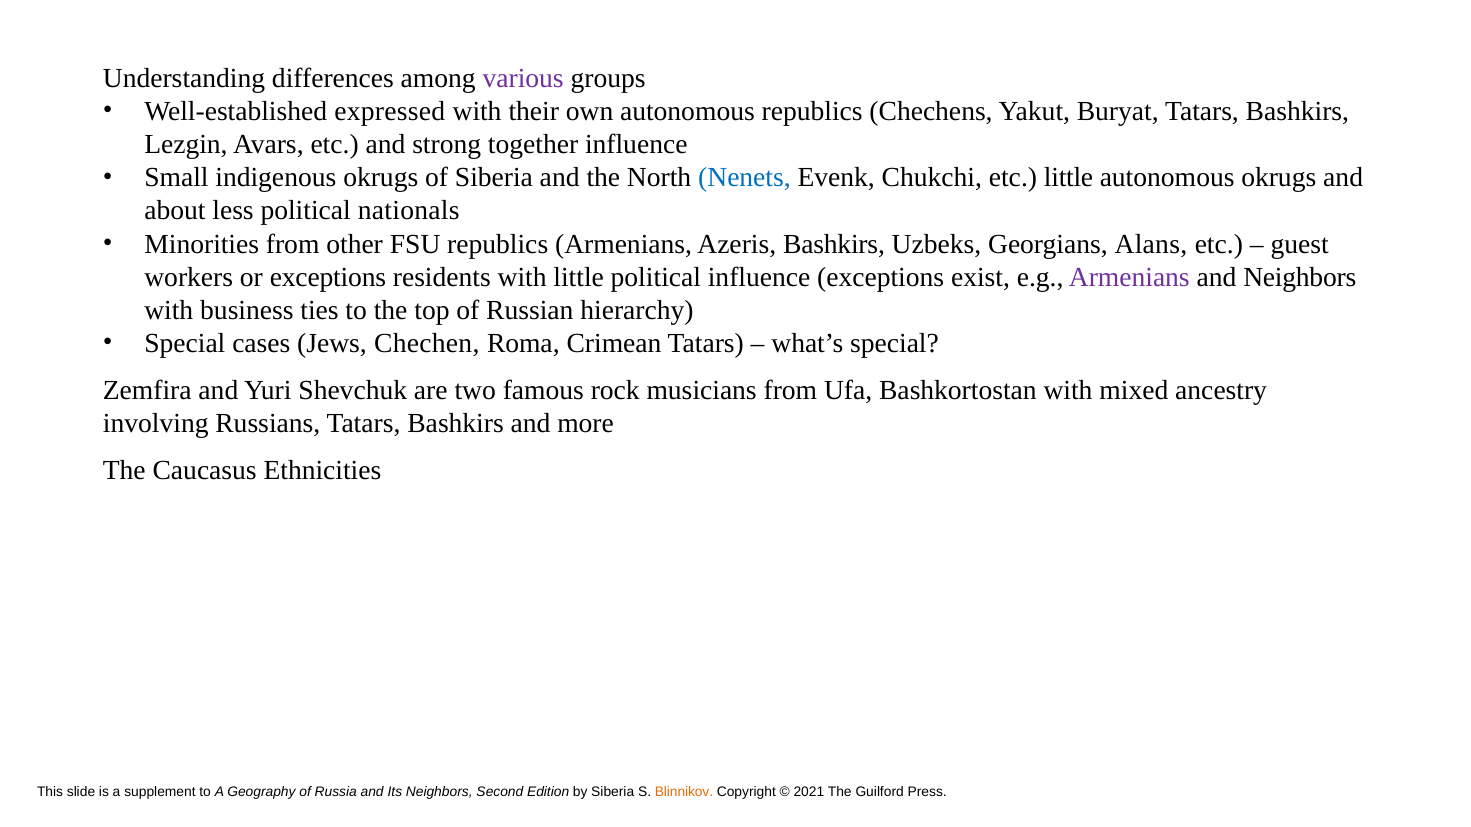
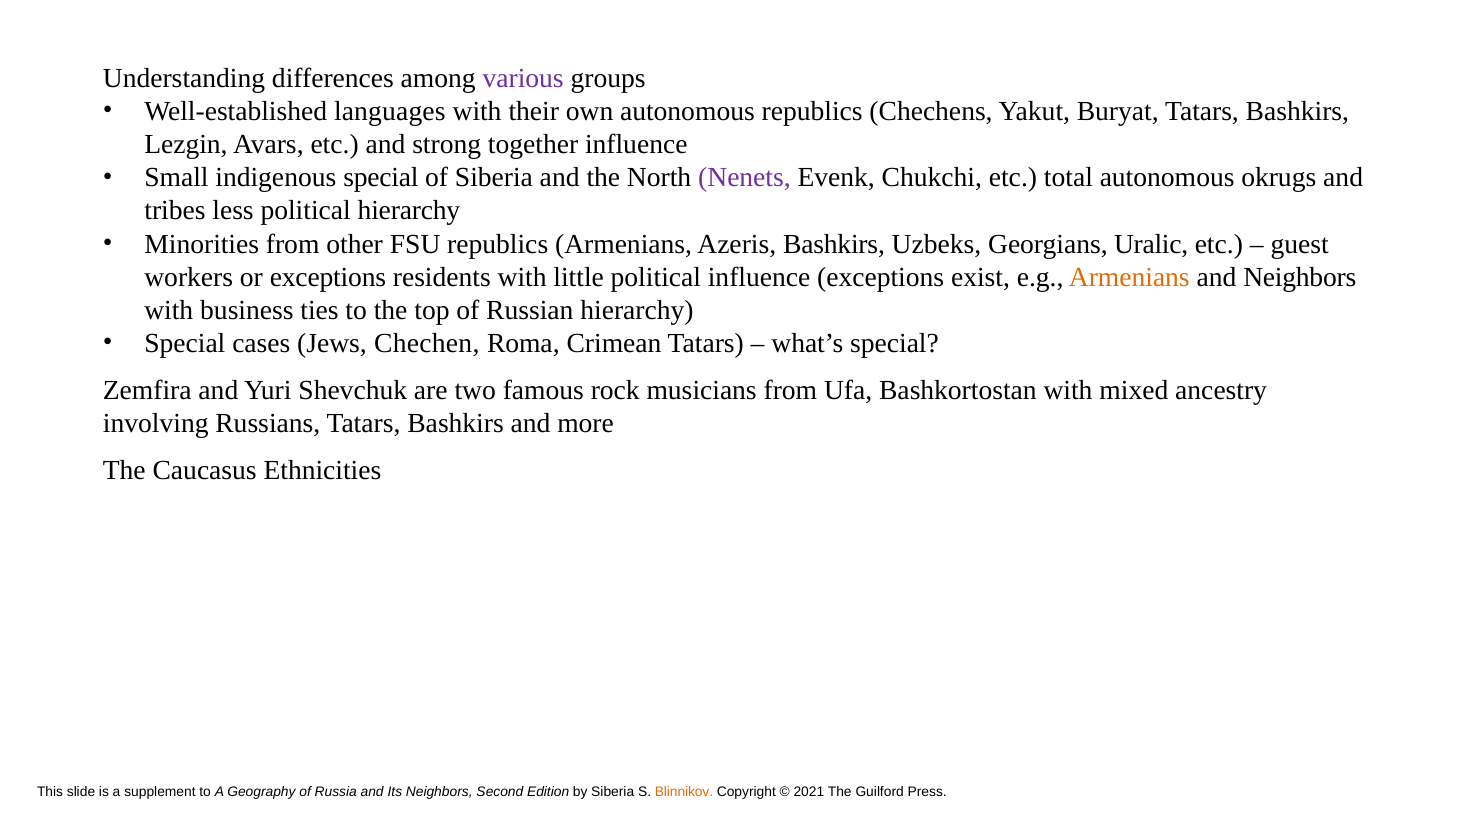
expressed: expressed -> languages (390, 112)
indigenous okrugs: okrugs -> special (381, 178)
Nenets colour: blue -> purple (744, 178)
etc little: little -> total (1068, 178)
about: about -> tribes (175, 211)
political nationals: nationals -> hierarchy (409, 211)
Alans: Alans -> Uralic (1151, 244)
Armenians colour: purple -> orange (1129, 277)
